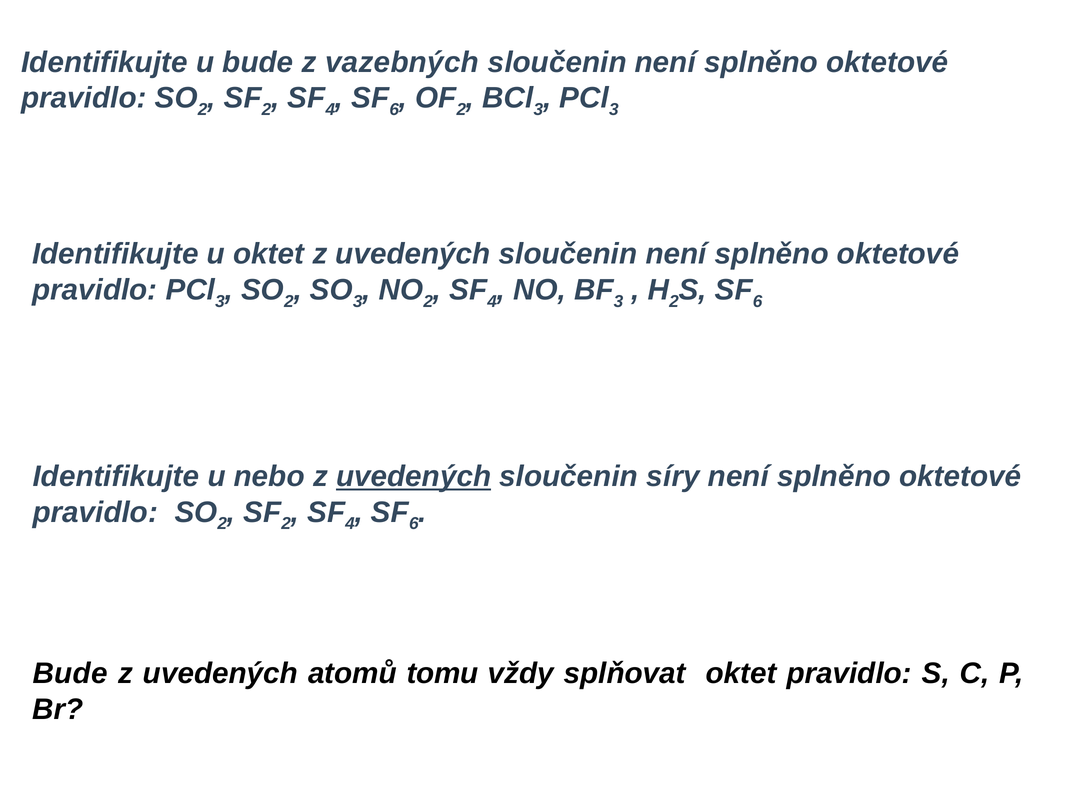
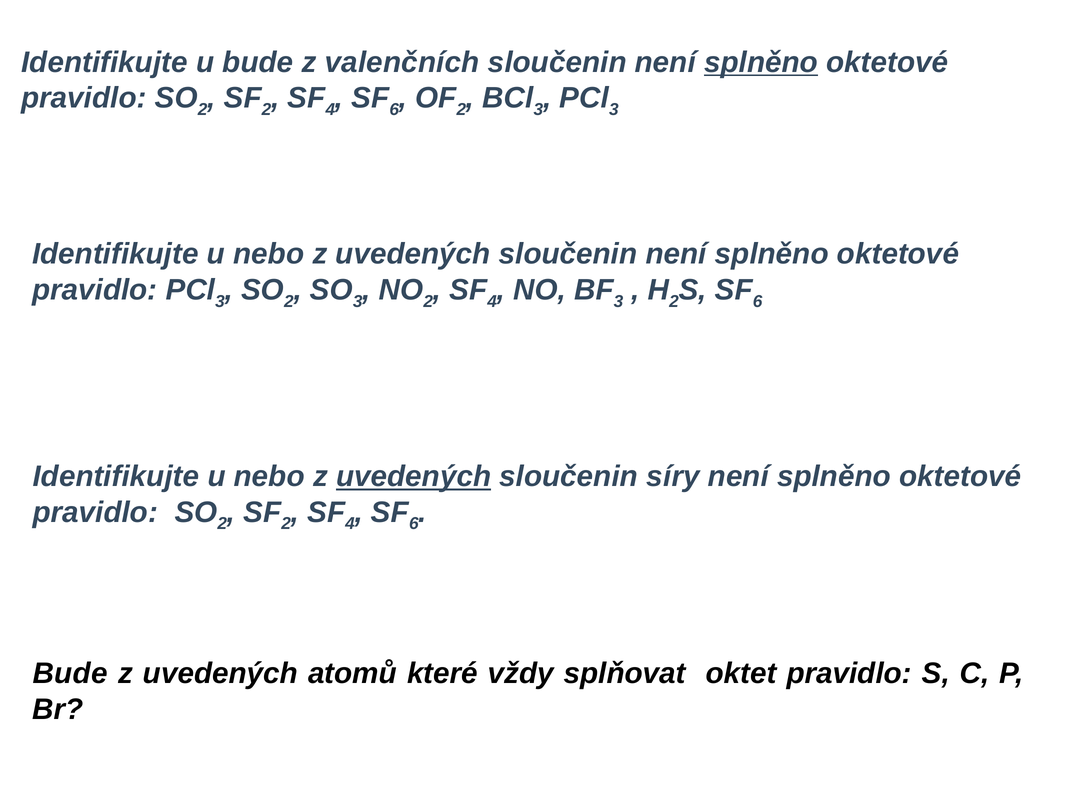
vazebných: vazebných -> valenčních (402, 62)
splněno underline: none -> present (761, 62)
oktet: oktet -> nebo (269, 254)
tomu: tomu -> které (442, 674)
